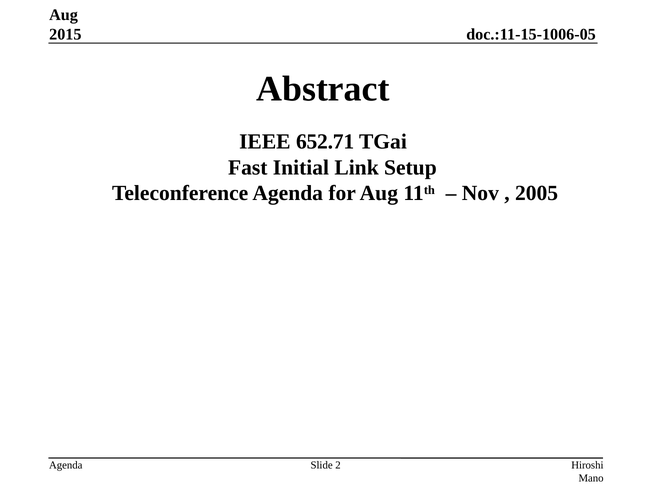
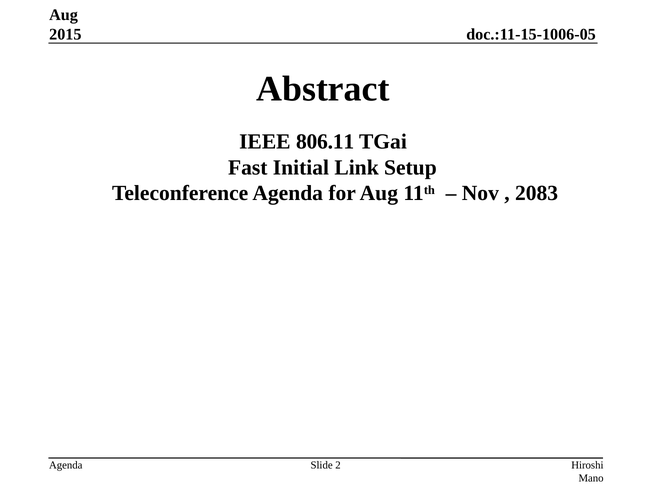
652.71: 652.71 -> 806.11 (325, 141)
2005: 2005 -> 2083 (537, 193)
